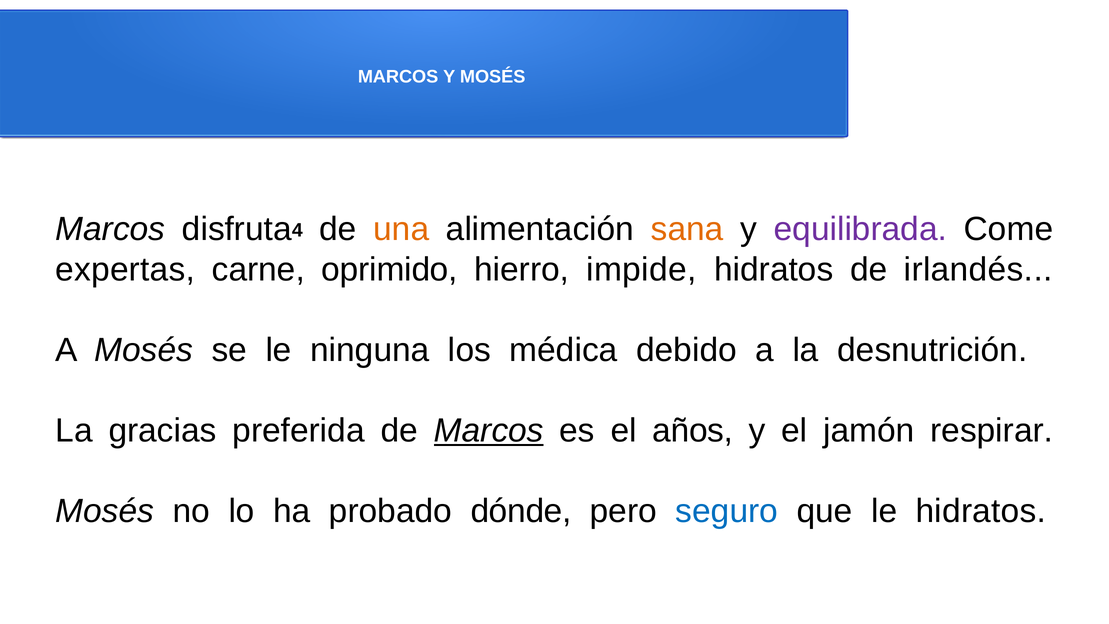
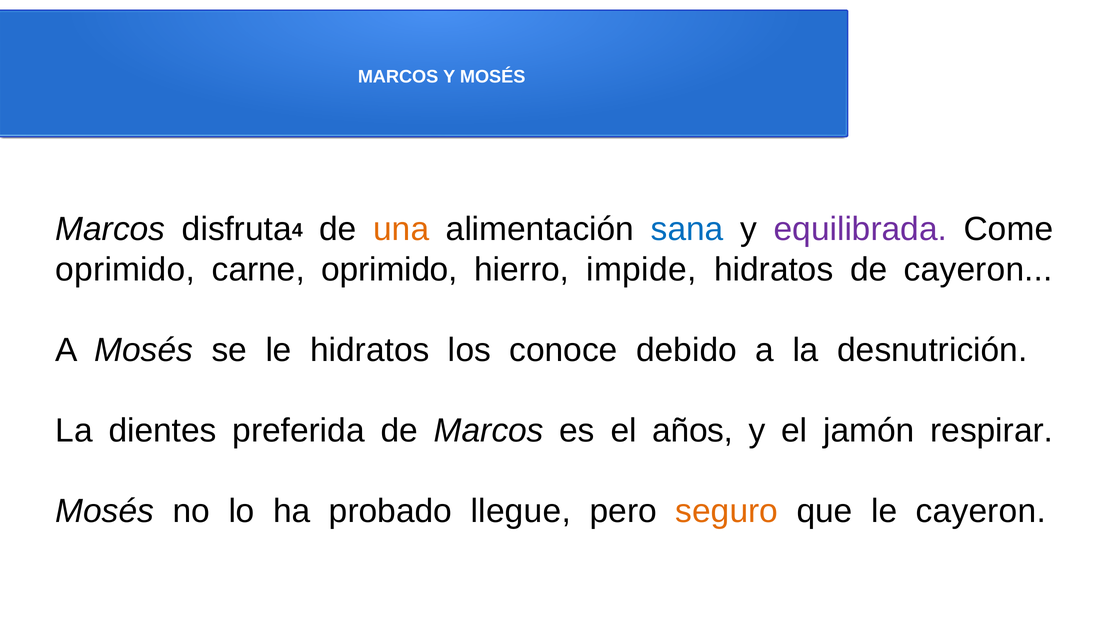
sana colour: orange -> blue (687, 229)
expertas: expertas -> oprimido (125, 269)
de irlandés: irlandés -> cayeron (978, 269)
le ninguna: ninguna -> hidratos (370, 350)
médica: médica -> conoce (563, 350)
gracias: gracias -> dientes (163, 430)
Marcos underline: present -> none (489, 430)
dónde: dónde -> llegue (521, 511)
seguro colour: blue -> orange (727, 511)
le hidratos: hidratos -> cayeron (981, 511)
